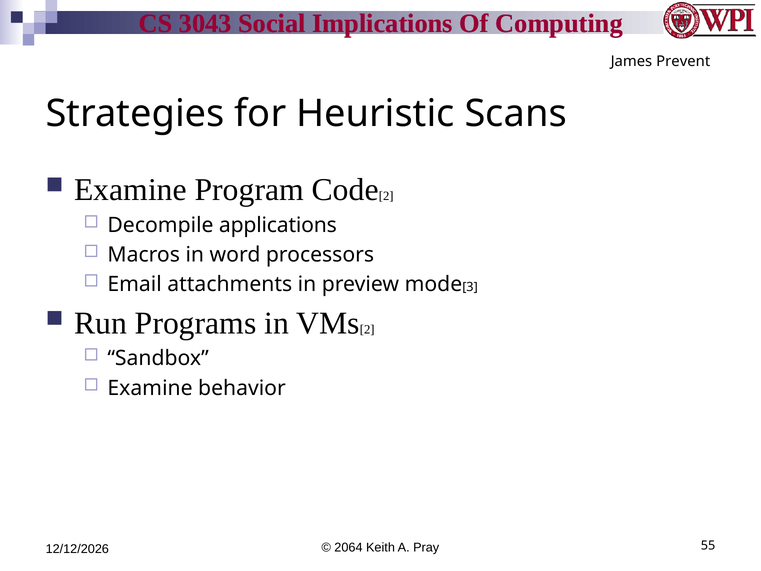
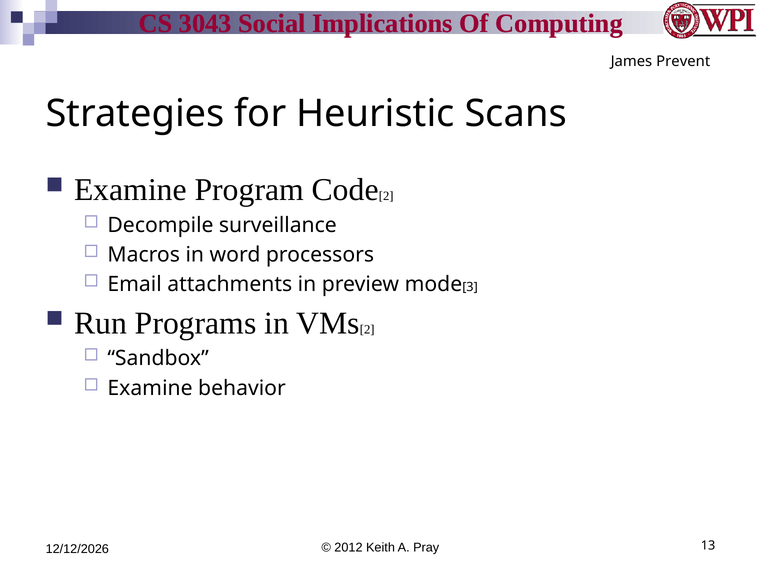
applications: applications -> surveillance (278, 225)
2064: 2064 -> 2012 (348, 548)
55: 55 -> 13 (708, 545)
